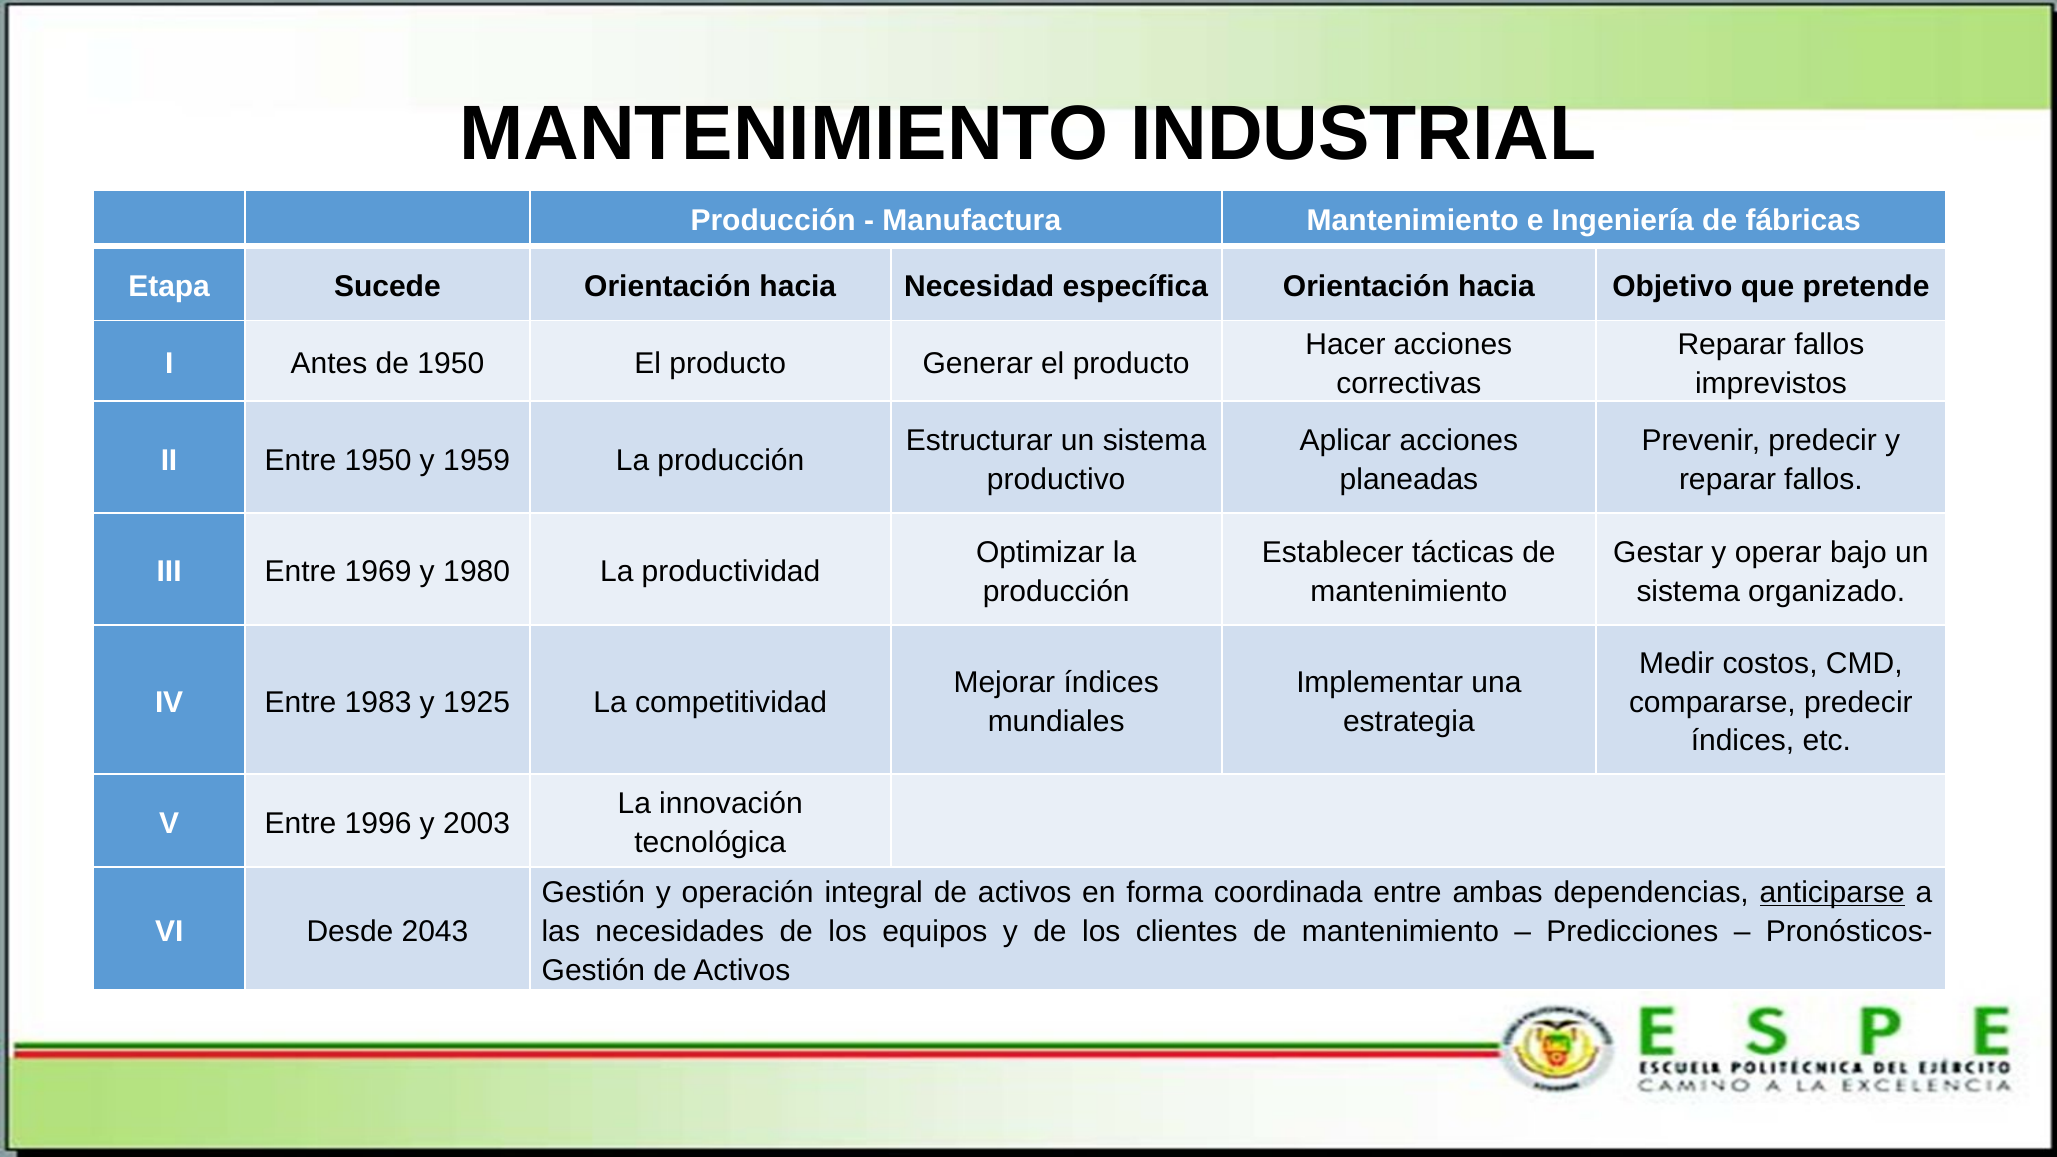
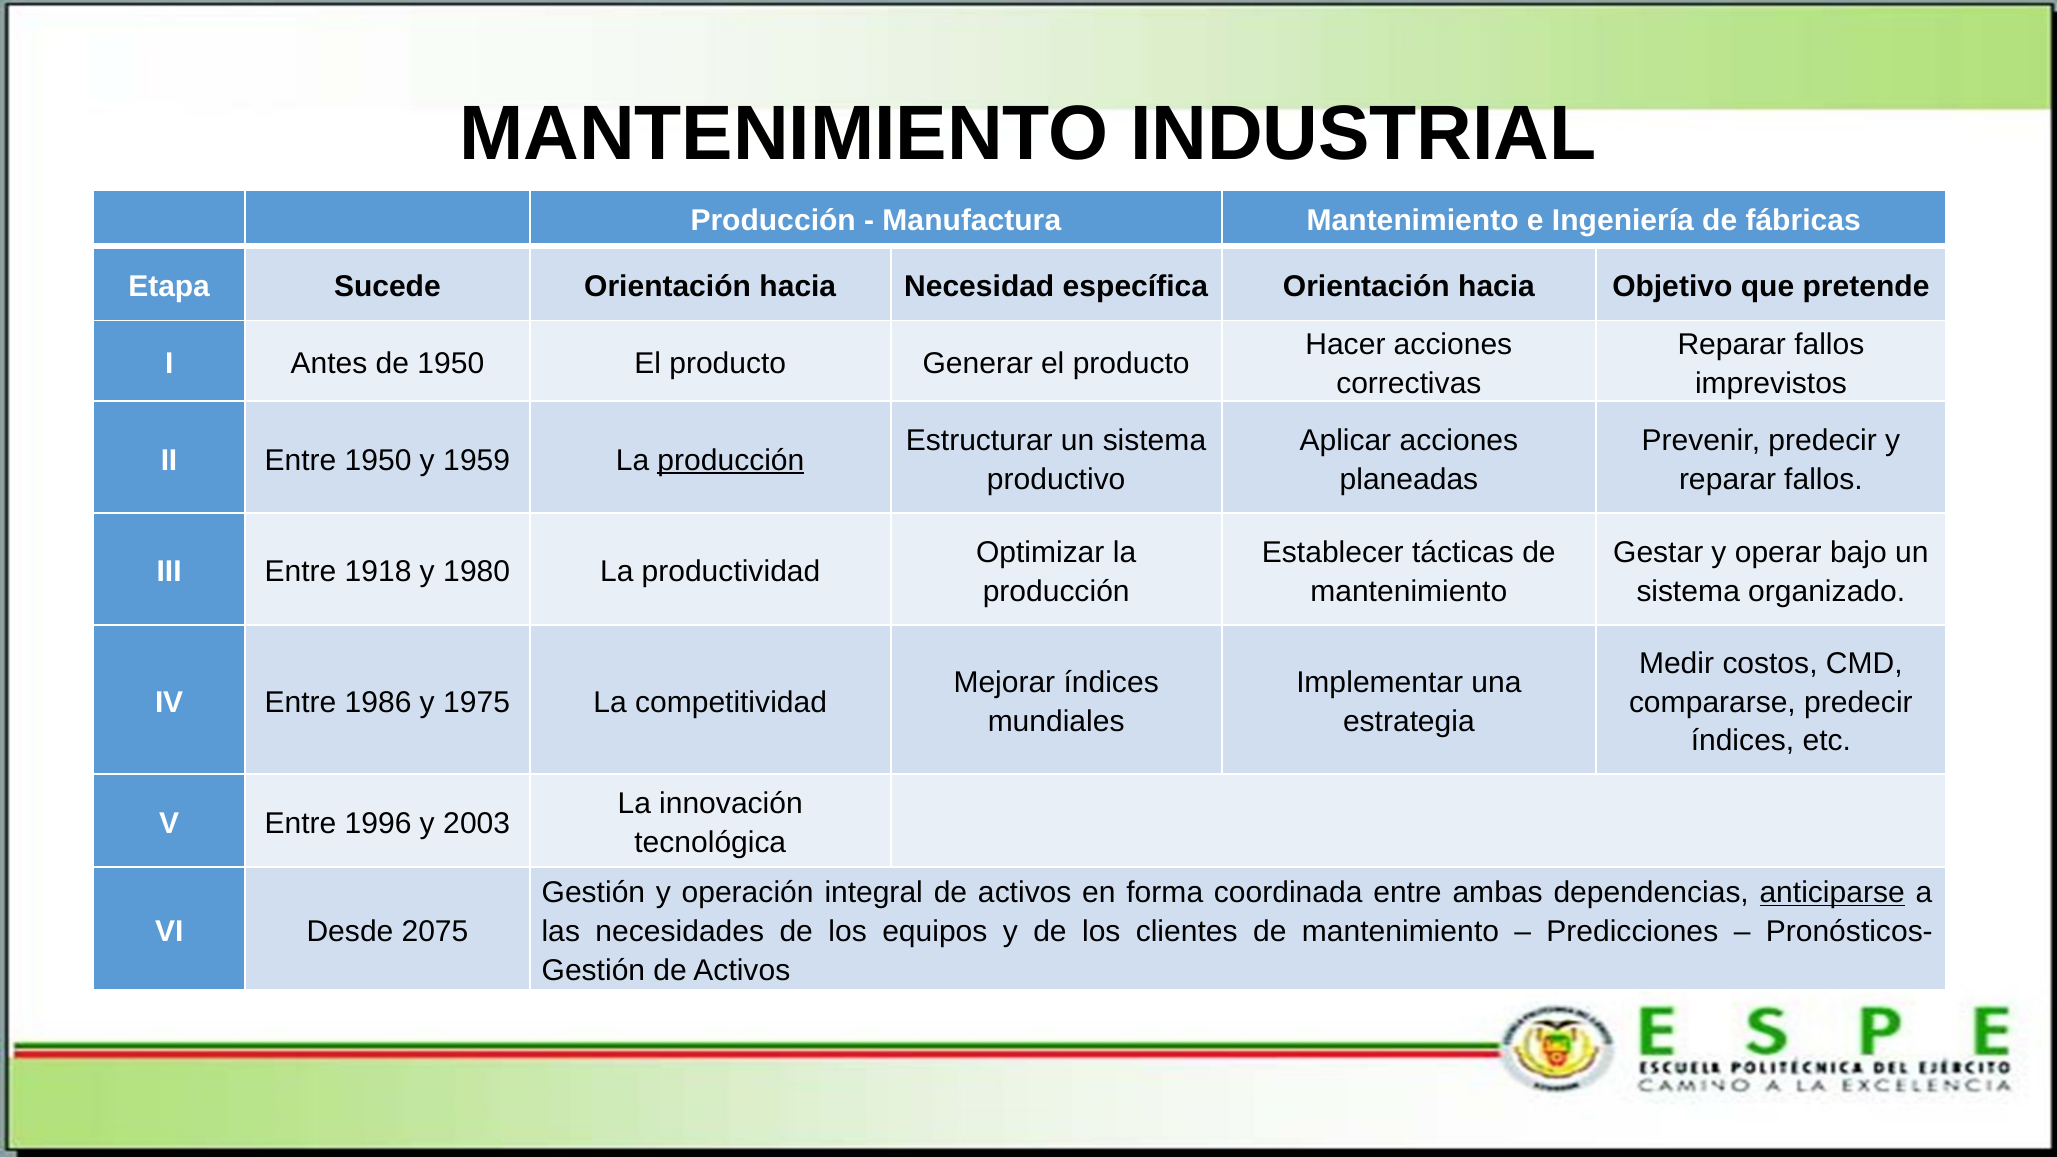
producción underline: none -> present (731, 460)
1969: 1969 -> 1918 (378, 572)
1983: 1983 -> 1986 (378, 702)
1925: 1925 -> 1975 (477, 702)
2043: 2043 -> 2075 (435, 931)
